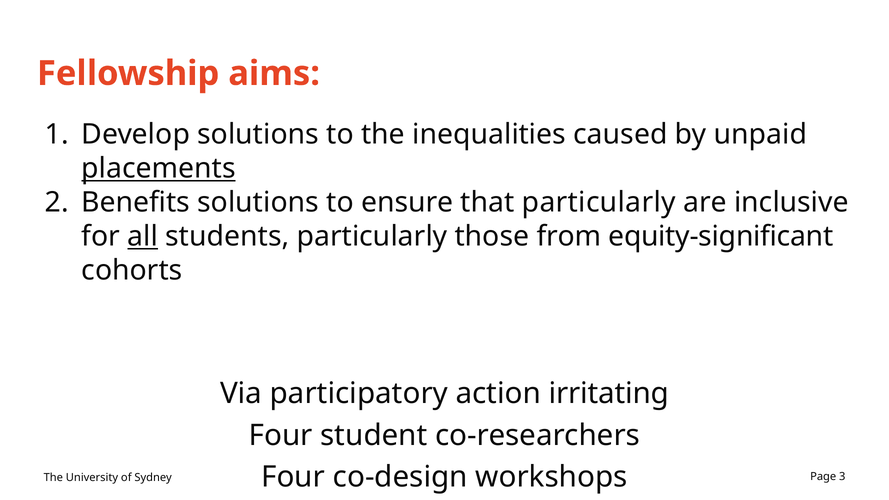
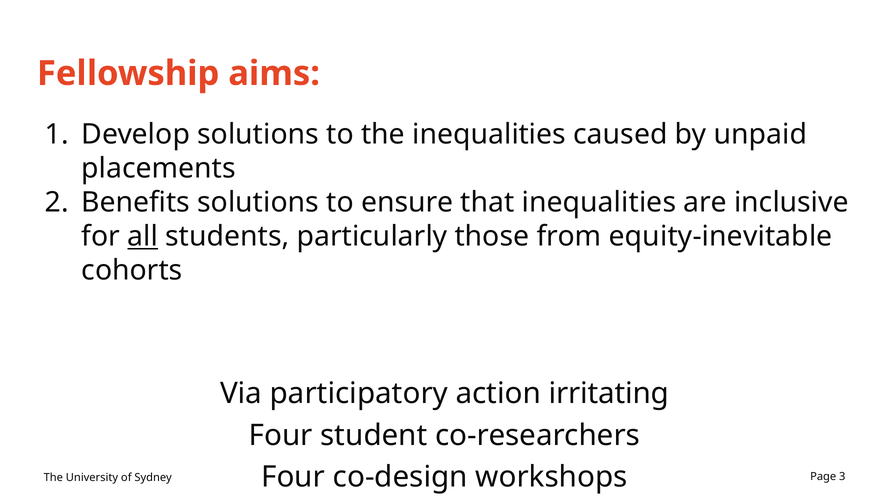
placements underline: present -> none (159, 168)
that particularly: particularly -> inequalities (599, 202)
equity-significant: equity-significant -> equity-inevitable (721, 237)
